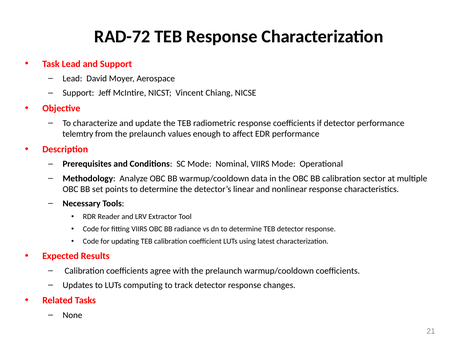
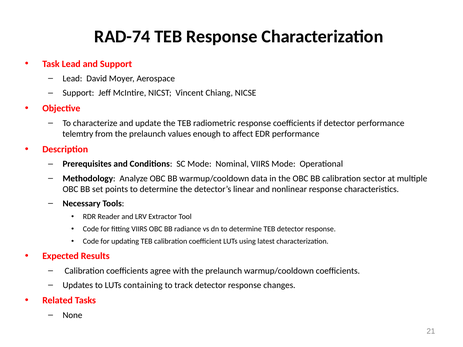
RAD-72: RAD-72 -> RAD-74 (122, 37)
computing: computing -> containing (143, 285)
